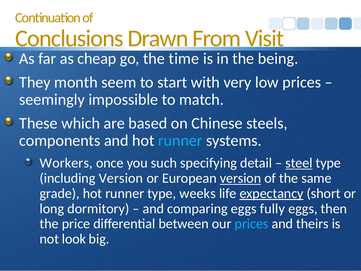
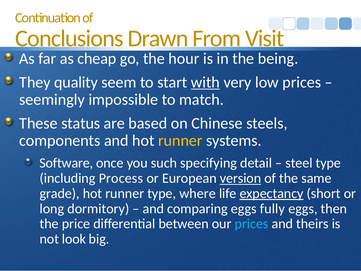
time: time -> hour (184, 59)
month: month -> quality (76, 82)
with underline: none -> present (205, 82)
which: which -> status (81, 123)
runner colour: light blue -> yellow (180, 140)
Workers: Workers -> Software (66, 163)
steel underline: present -> none (299, 163)
including Version: Version -> Process (121, 178)
weeks: weeks -> where (198, 193)
